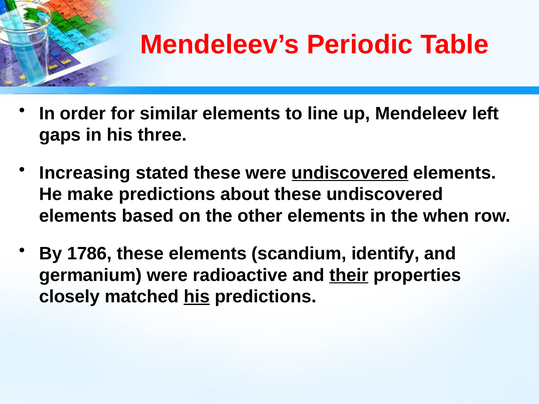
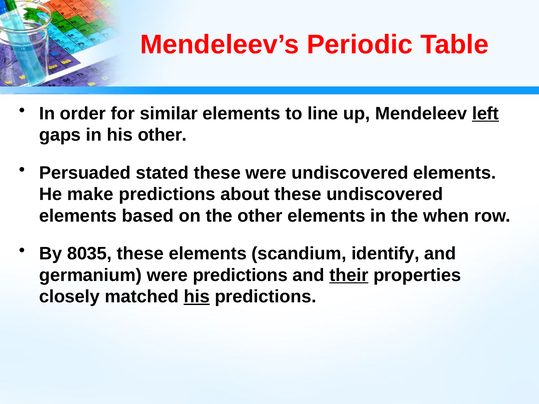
left underline: none -> present (485, 114)
his three: three -> other (162, 135)
Increasing: Increasing -> Persuaded (85, 173)
undiscovered underline: present -> none (350, 173)
1786: 1786 -> 8035 (89, 254)
were radioactive: radioactive -> predictions (240, 275)
